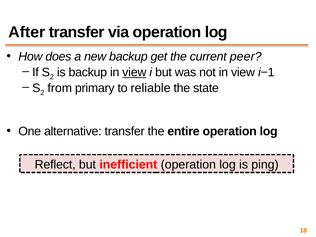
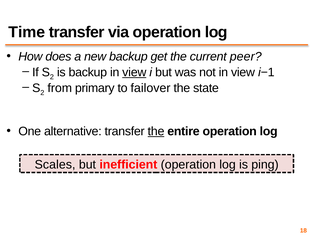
After: After -> Time (27, 32)
reliable: reliable -> failover (151, 88)
the underline: none -> present (156, 131)
Reflect: Reflect -> Scales (55, 164)
